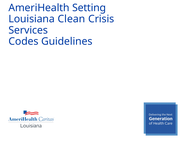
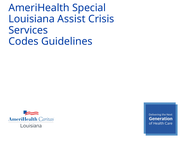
Setting: Setting -> Special (89, 8)
Clean: Clean -> Assist (71, 19)
